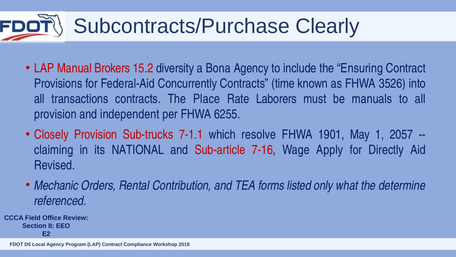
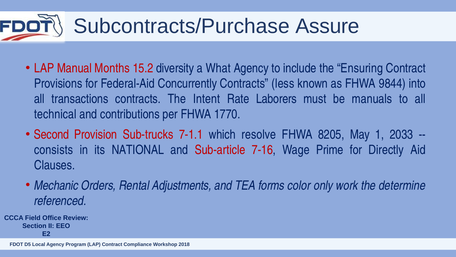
Clearly: Clearly -> Assure (327, 26)
Brokers: Brokers -> Months (112, 68)
Bona: Bona -> What (218, 68)
time: time -> less (283, 83)
3526: 3526 -> 9844 (392, 83)
Place: Place -> Intent (207, 99)
provision: provision -> technical (55, 114)
independent: independent -> contributions (130, 114)
6255: 6255 -> 1770 (227, 114)
Closely: Closely -> Second (51, 134)
1901: 1901 -> 8205 (331, 134)
2057: 2057 -> 2033 (401, 134)
claiming: claiming -> consists (54, 150)
Apply: Apply -> Prime (330, 150)
Revised: Revised -> Clauses (55, 165)
Contribution: Contribution -> Adjustments (182, 185)
listed: listed -> color (299, 185)
what: what -> work (347, 185)
